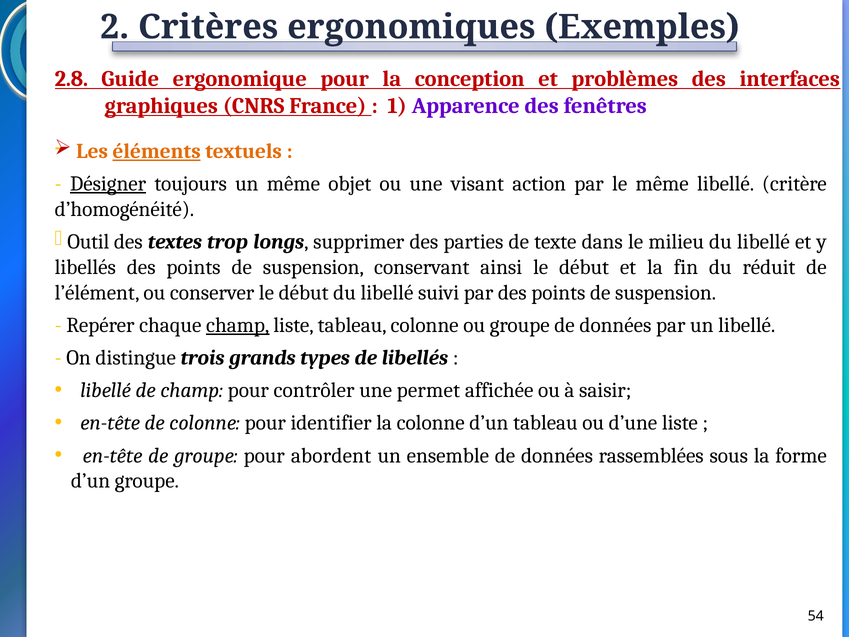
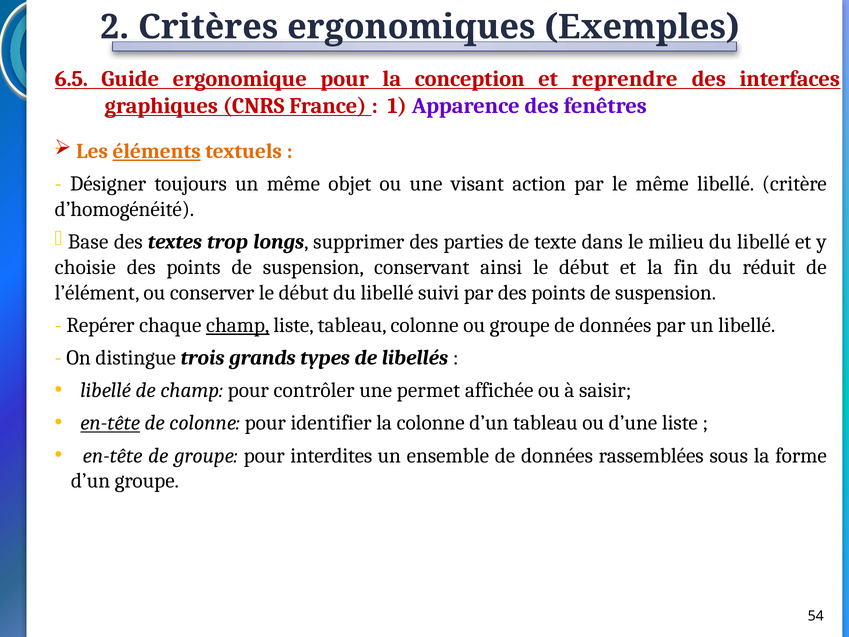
2.8: 2.8 -> 6.5 (71, 79)
problèmes: problèmes -> reprendre (625, 79)
Désigner underline: present -> none (108, 184)
Outil: Outil -> Base (88, 242)
libellés: libellés -> choisie (85, 267)
en-tête underline: none -> present (110, 423)
abordent: abordent -> interdites (331, 455)
